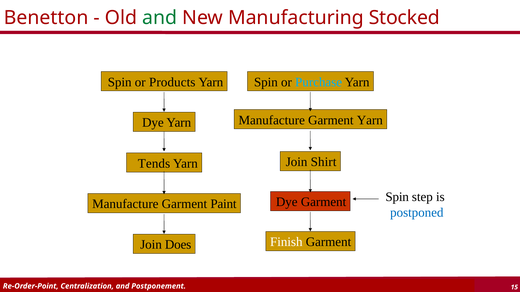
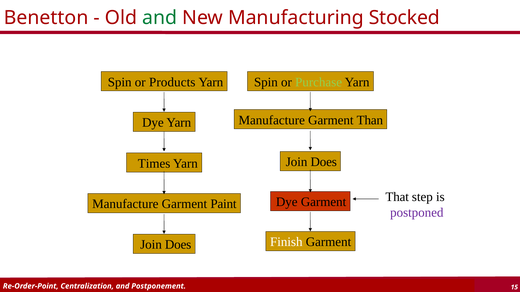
Purchase colour: light blue -> light green (319, 82)
Garment Yarn: Yarn -> Than (370, 120)
Shirt: Shirt -> Does (324, 162)
Tends: Tends -> Times (154, 164)
Spin: Spin -> That (397, 197)
postponed colour: blue -> purple (417, 213)
